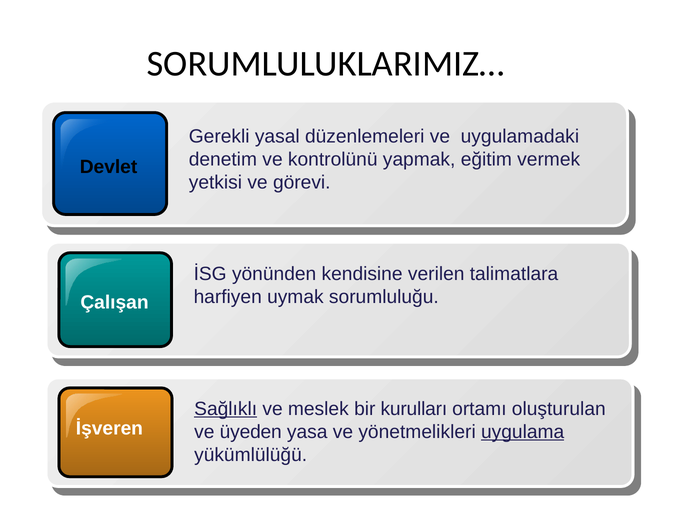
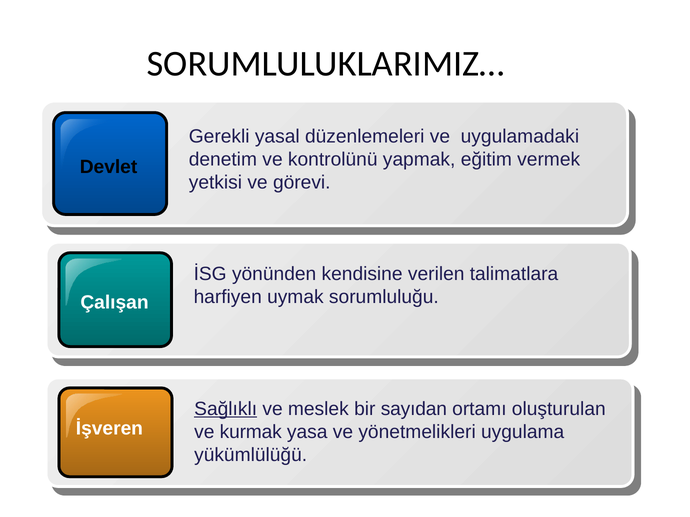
kurulları: kurulları -> sayıdan (414, 409)
üyeden: üyeden -> kurmak (251, 432)
uygulama underline: present -> none (523, 432)
